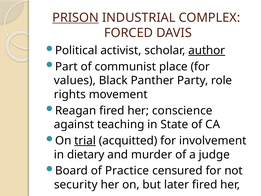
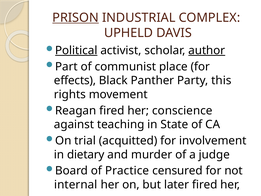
FORCED: FORCED -> UPHELD (129, 33)
Political underline: none -> present (76, 50)
values: values -> effects (75, 80)
role: role -> this (221, 80)
trial underline: present -> none (85, 140)
security: security -> internal (76, 184)
